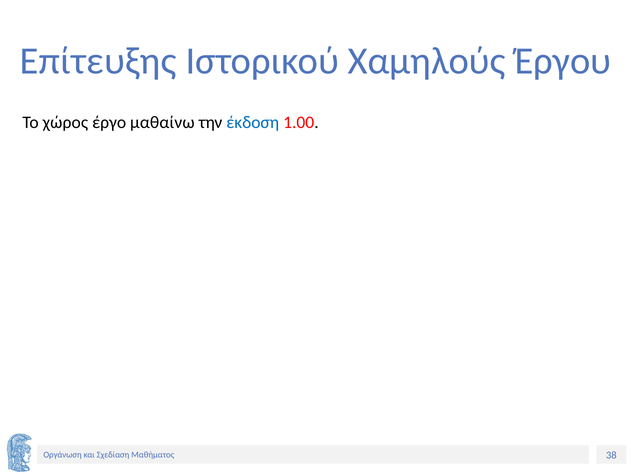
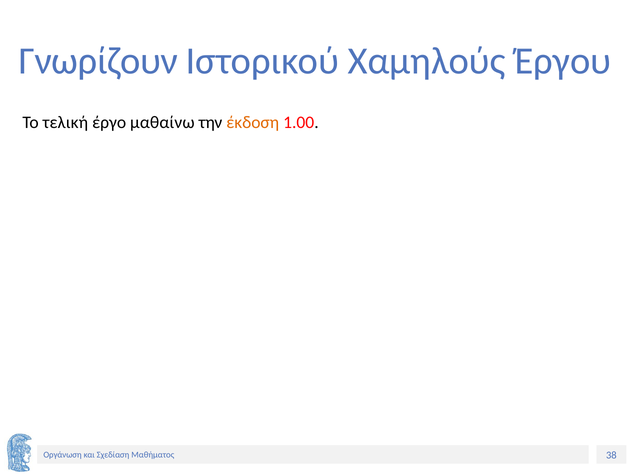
Επίτευξης: Επίτευξης -> Γνωρίζουν (98, 61)
χώρος: χώρος -> τελική (65, 122)
έκδοση colour: blue -> orange (253, 122)
